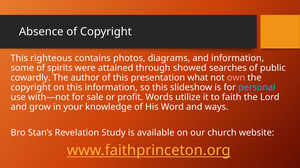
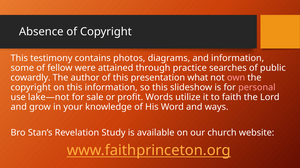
righteous: righteous -> testimony (51, 58)
spirits: spirits -> fellow (60, 68)
showed: showed -> practice (190, 68)
personal colour: light blue -> pink (257, 88)
with—not: with—not -> lake—not (49, 98)
